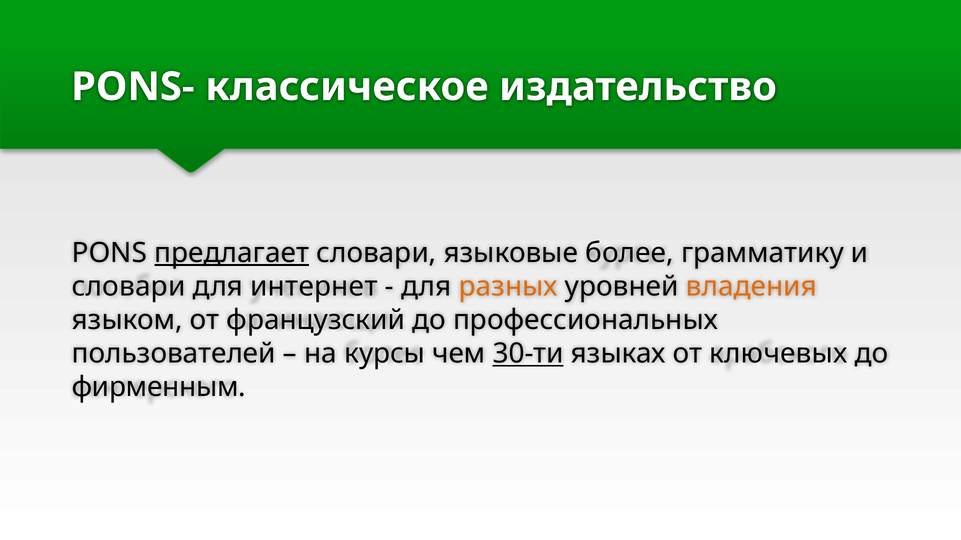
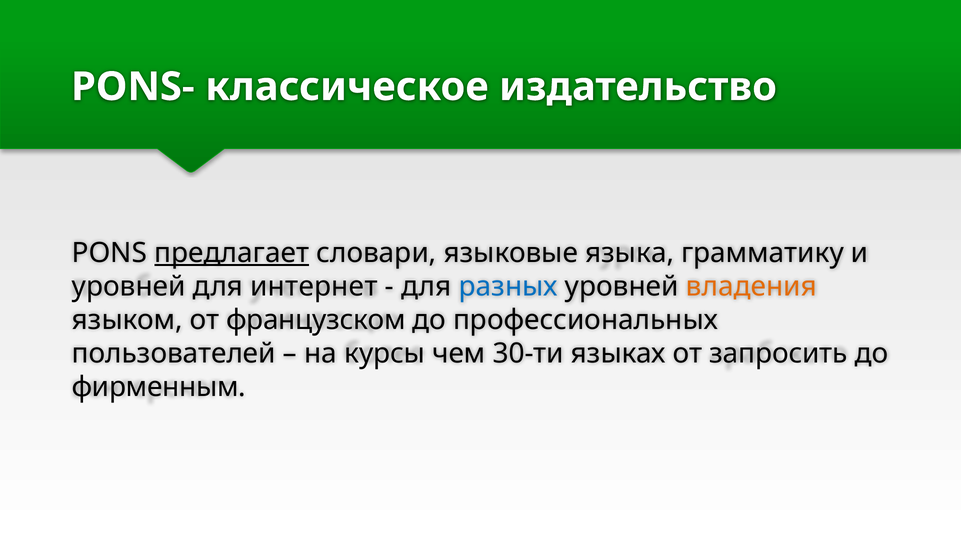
более: более -> языка (630, 253)
словари: словари -> уровней (129, 287)
разных colour: orange -> blue (508, 287)
французский: французский -> французском (316, 320)
30-ти underline: present -> none (528, 354)
ключевых: ключевых -> запросить (779, 354)
